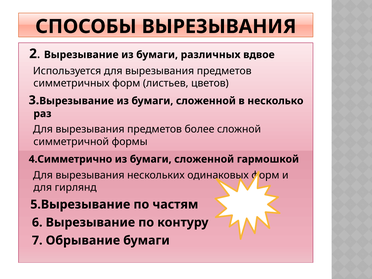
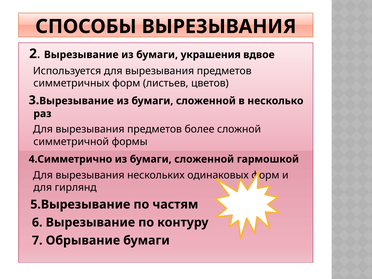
различных: различных -> украшения (211, 55)
